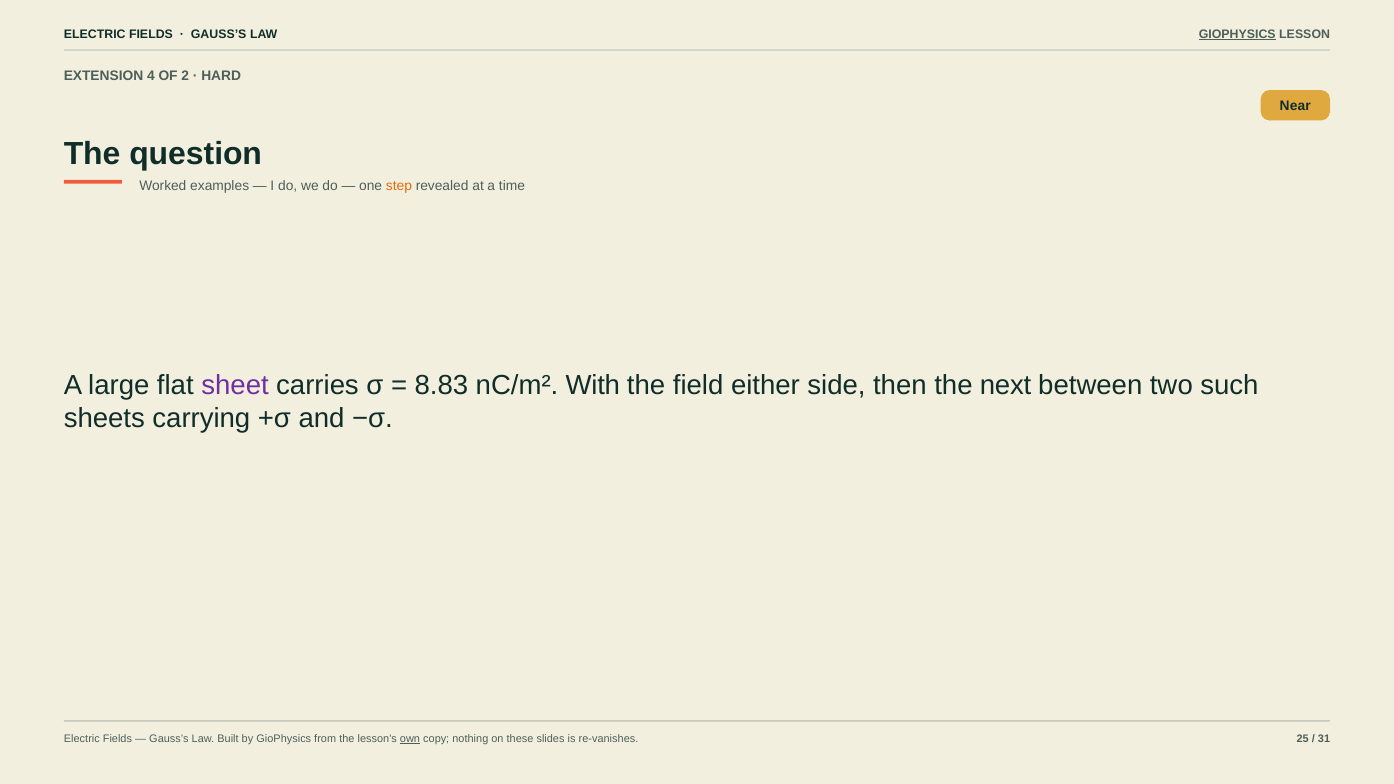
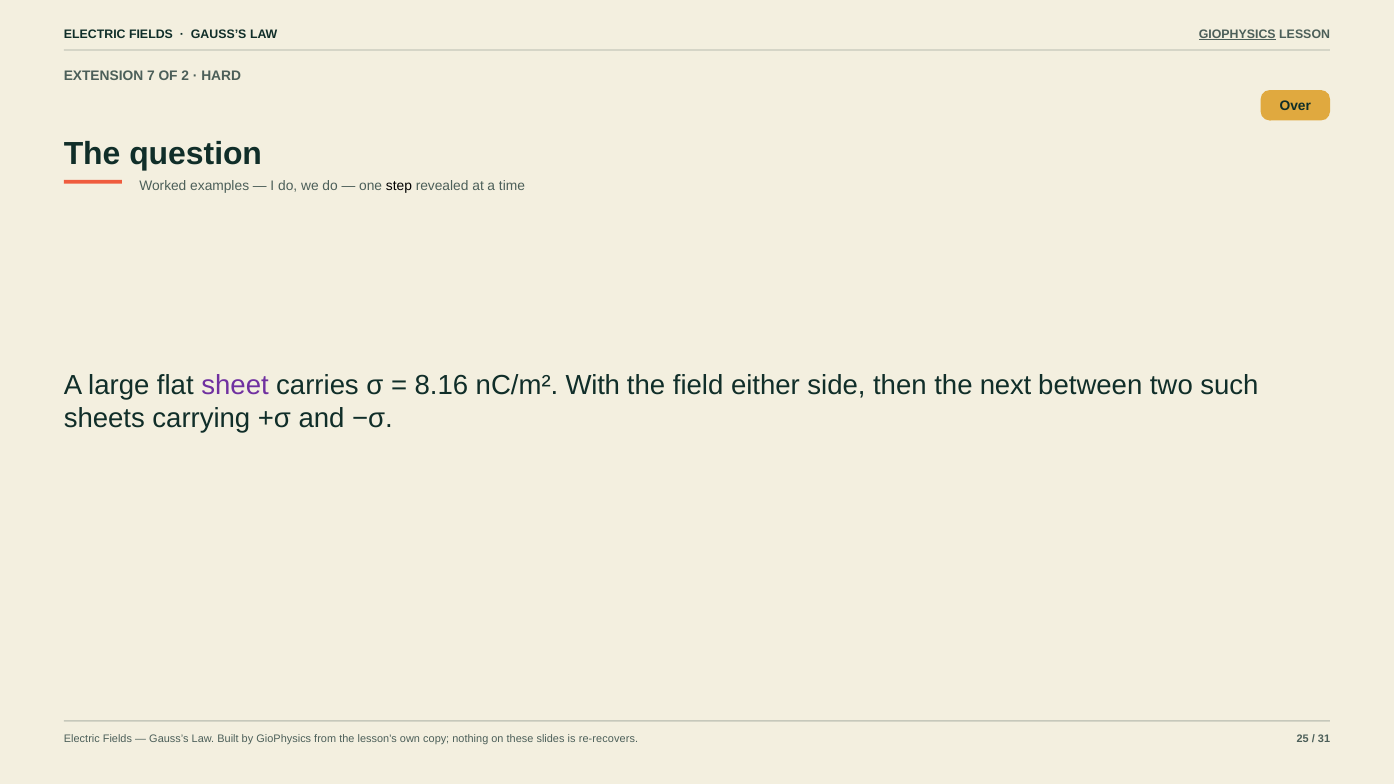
4: 4 -> 7 (151, 76)
Near: Near -> Over (1295, 106)
step colour: orange -> black (399, 186)
8.83: 8.83 -> 8.16 (441, 385)
own underline: present -> none (410, 739)
re-vanishes: re-vanishes -> re-recovers (608, 739)
